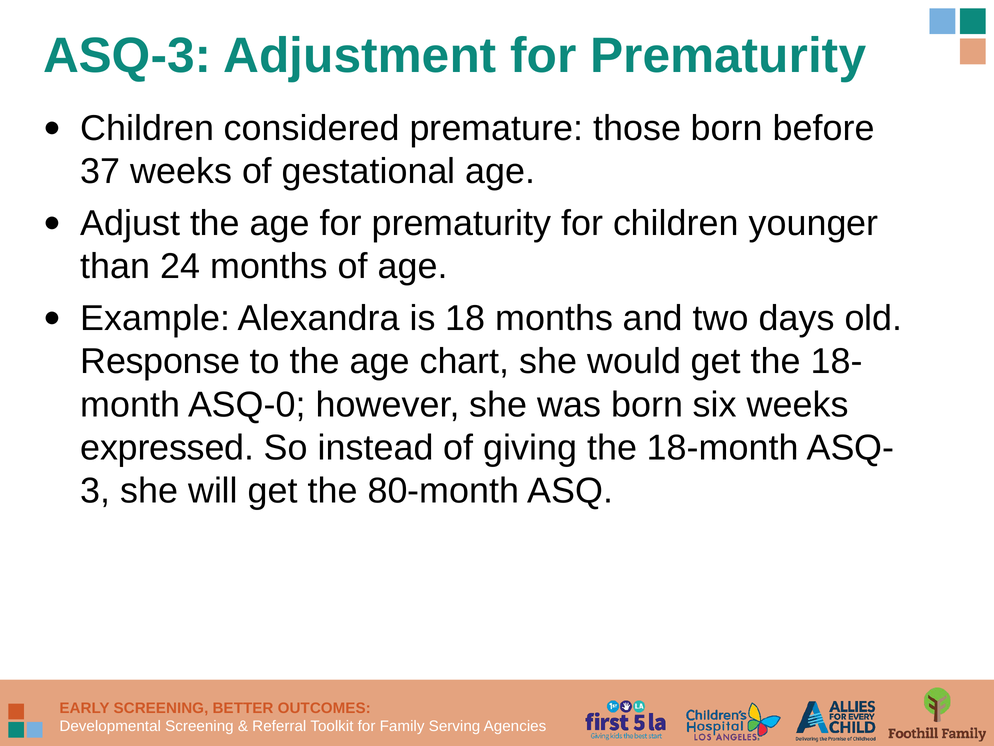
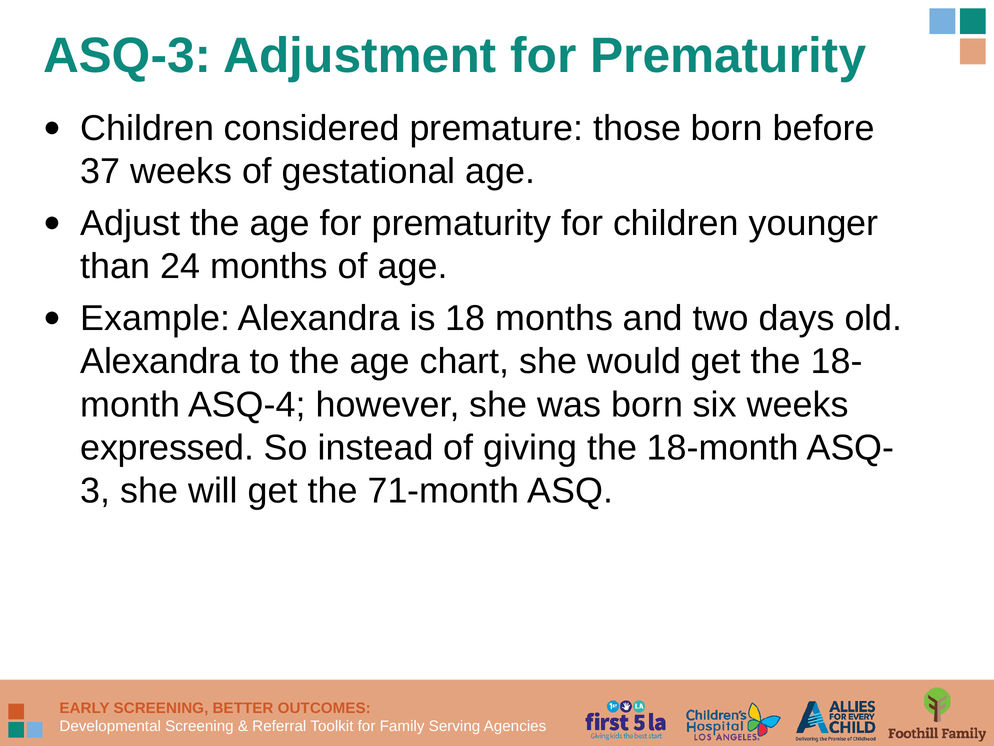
Response: Response -> Alexandra (160, 361)
ASQ-0: ASQ-0 -> ASQ-4 (247, 404)
80-month: 80-month -> 71-month (443, 490)
